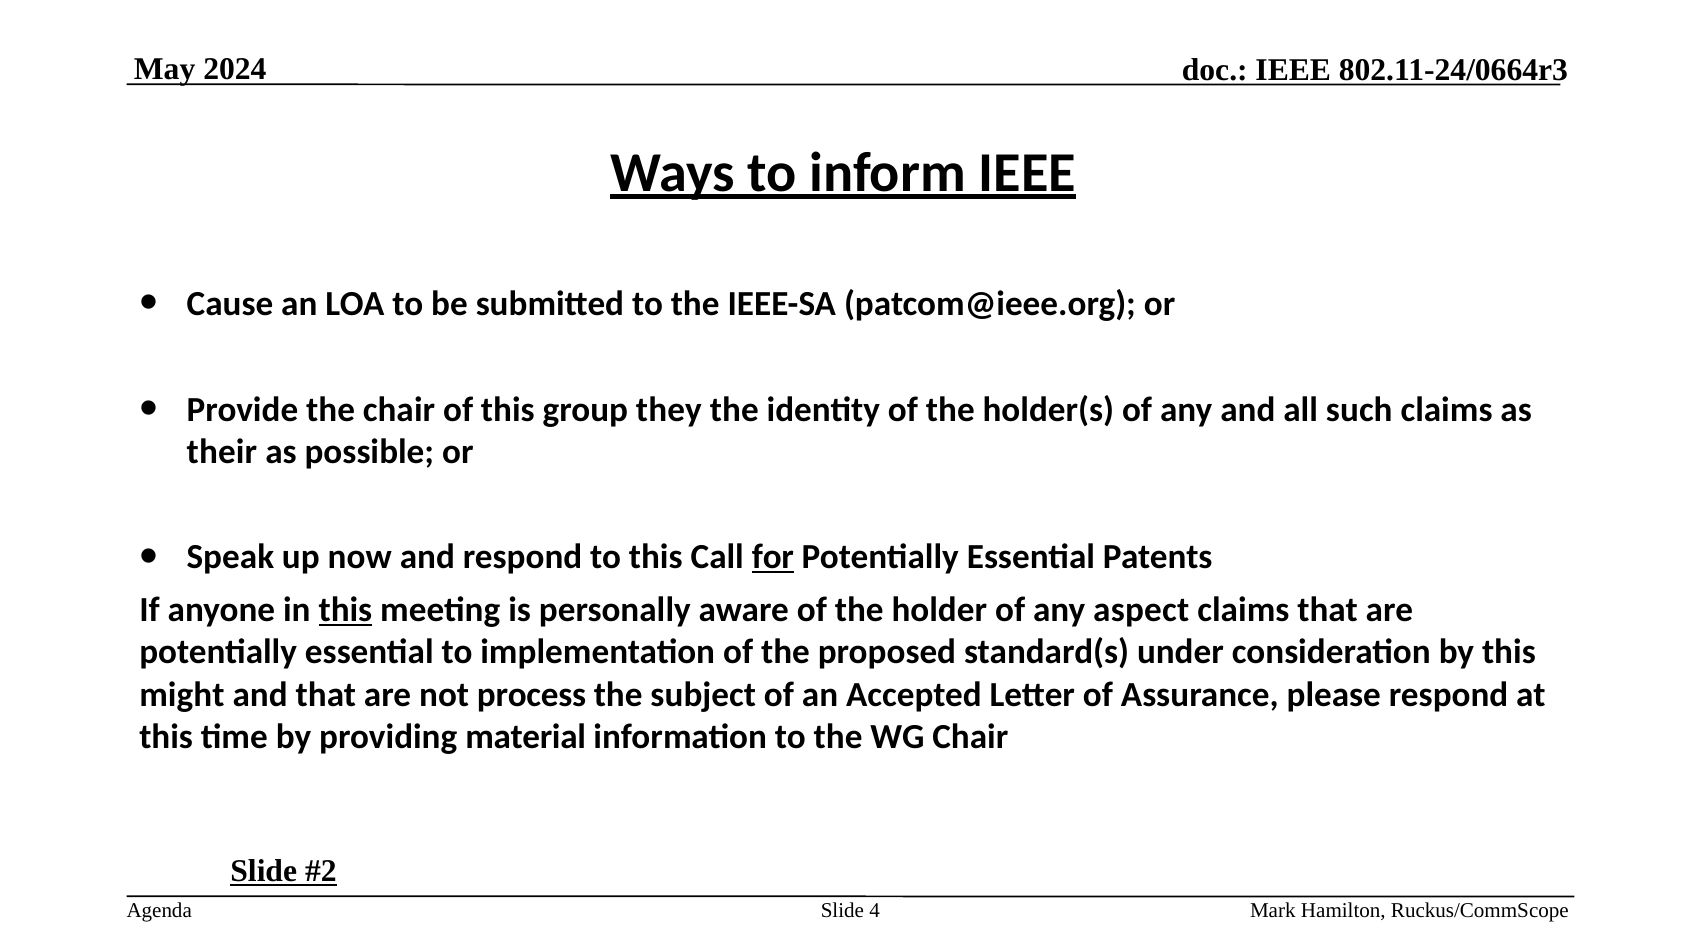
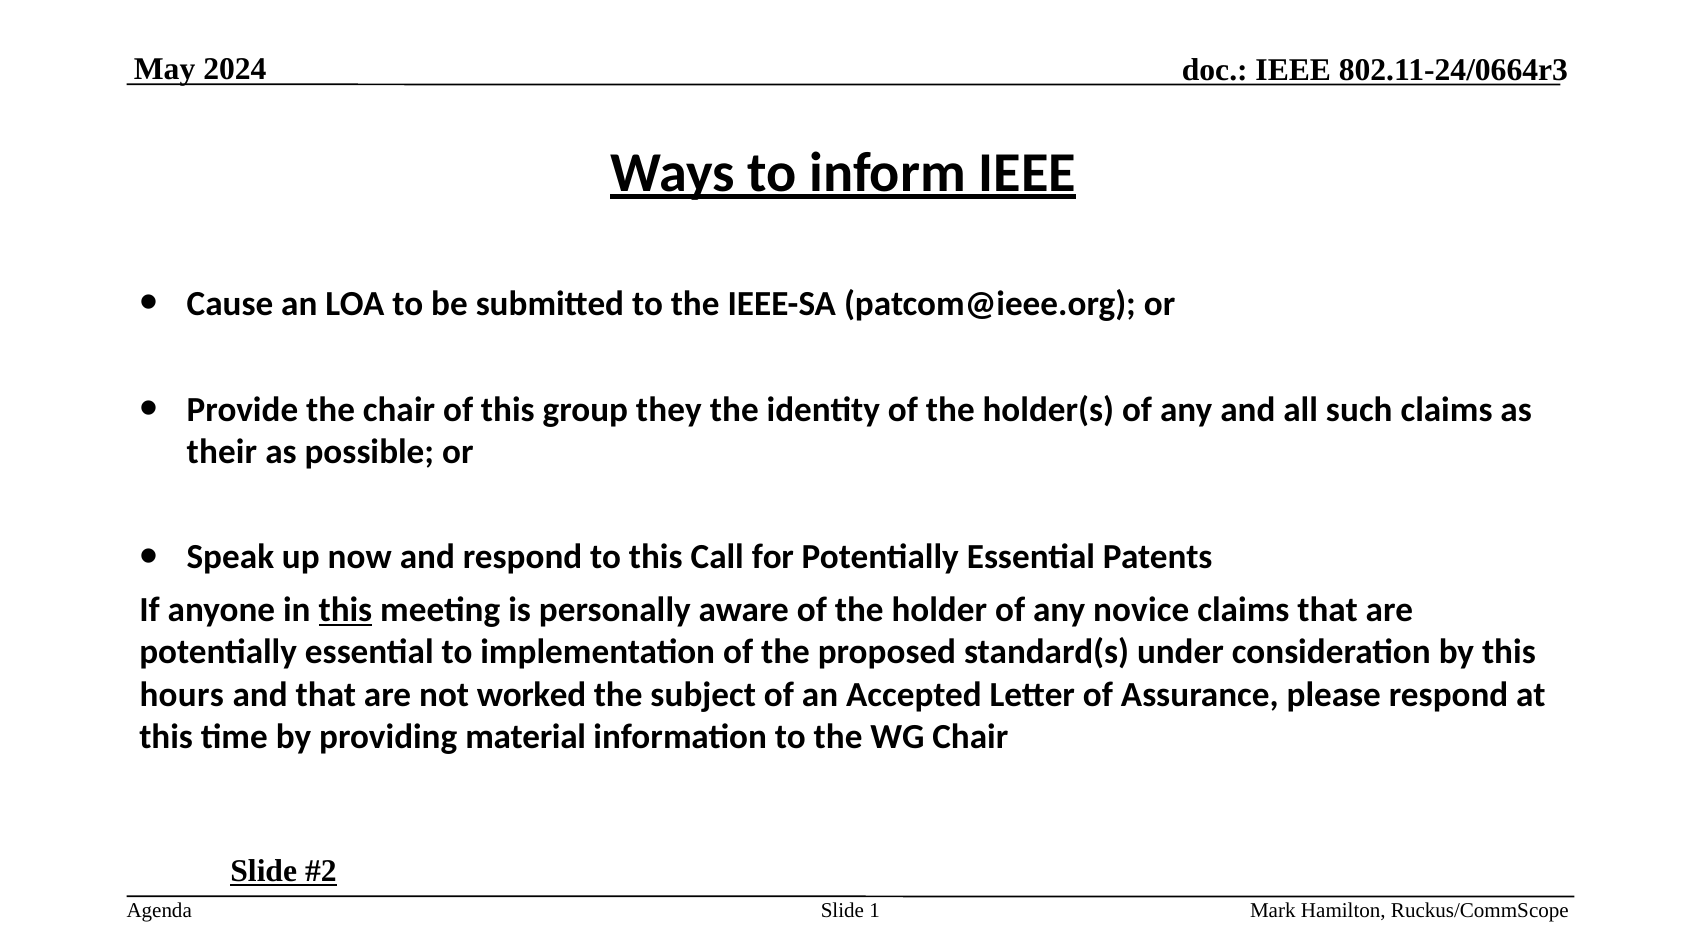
for underline: present -> none (773, 557)
aspect: aspect -> novice (1141, 610)
might: might -> hours (182, 694)
process: process -> worked (532, 694)
4: 4 -> 1 (875, 910)
